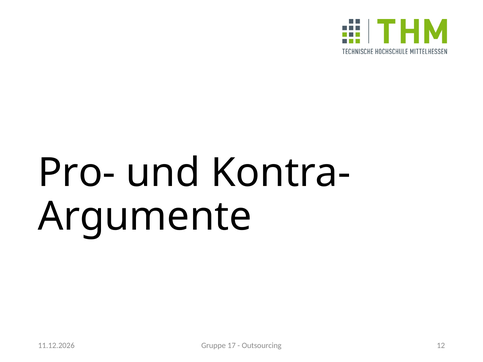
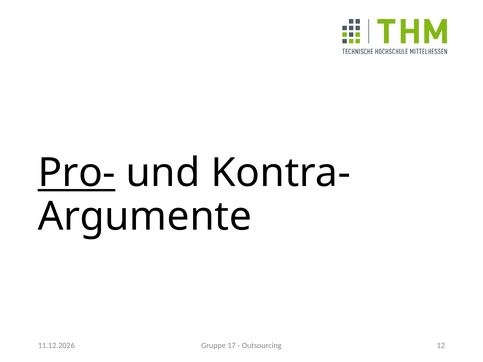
Pro- underline: none -> present (77, 173)
